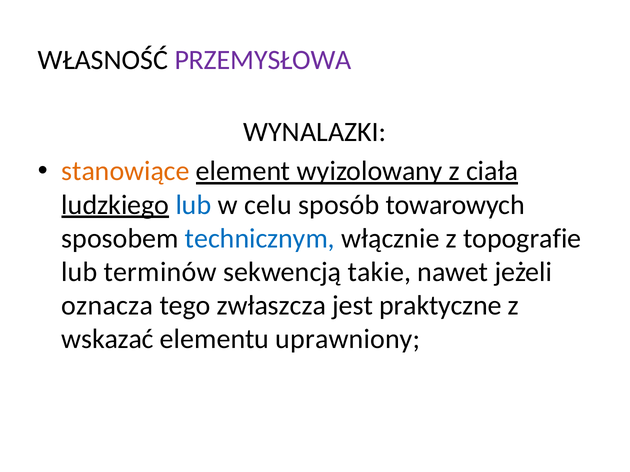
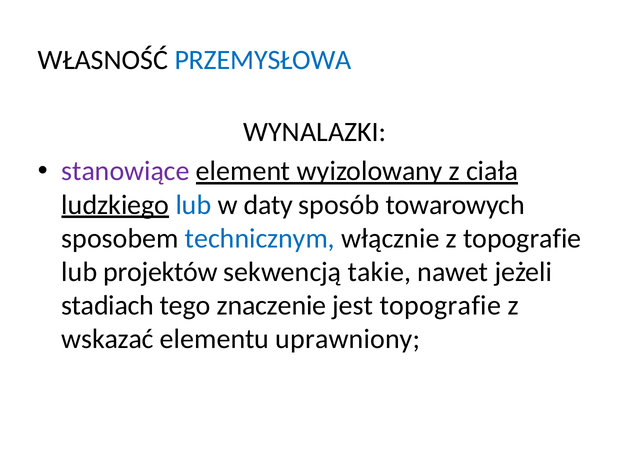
PRZEMYSŁOWA colour: purple -> blue (263, 60)
stanowiące colour: orange -> purple (125, 171)
celu: celu -> daty (268, 205)
terminów: terminów -> projektów (160, 272)
oznacza: oznacza -> stadiach (108, 306)
zwłaszcza: zwłaszcza -> znaczenie (272, 306)
jest praktyczne: praktyczne -> topografie (440, 306)
